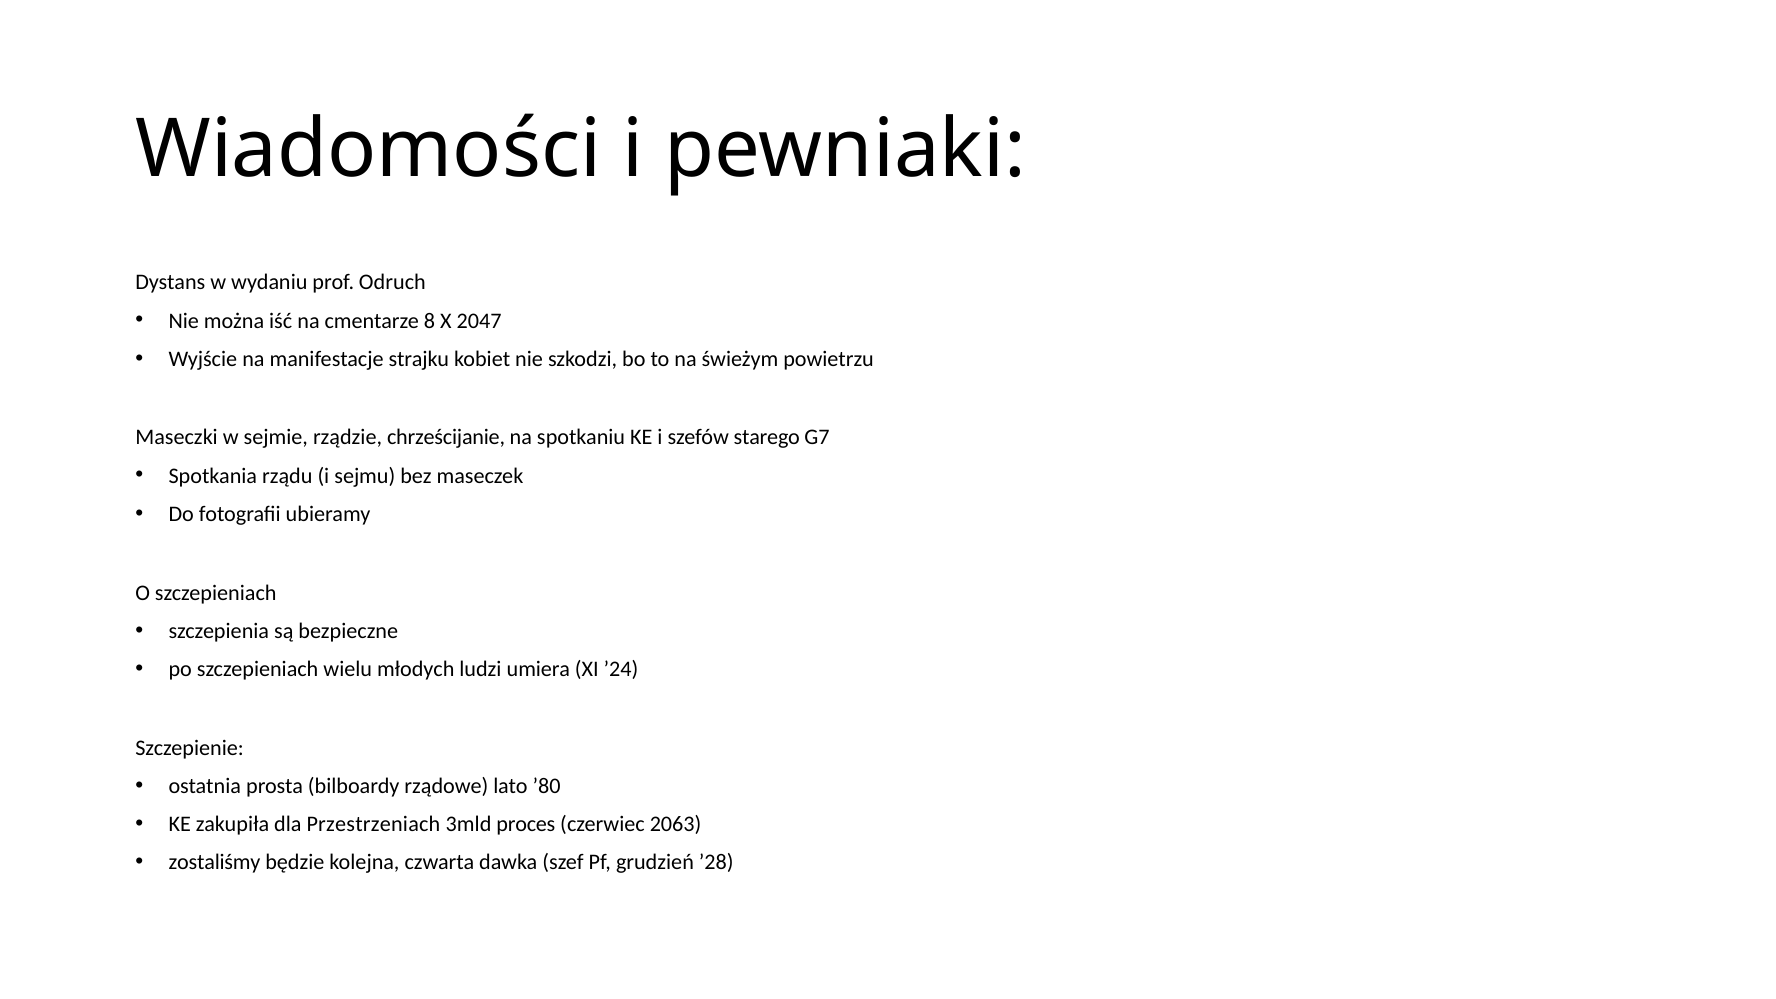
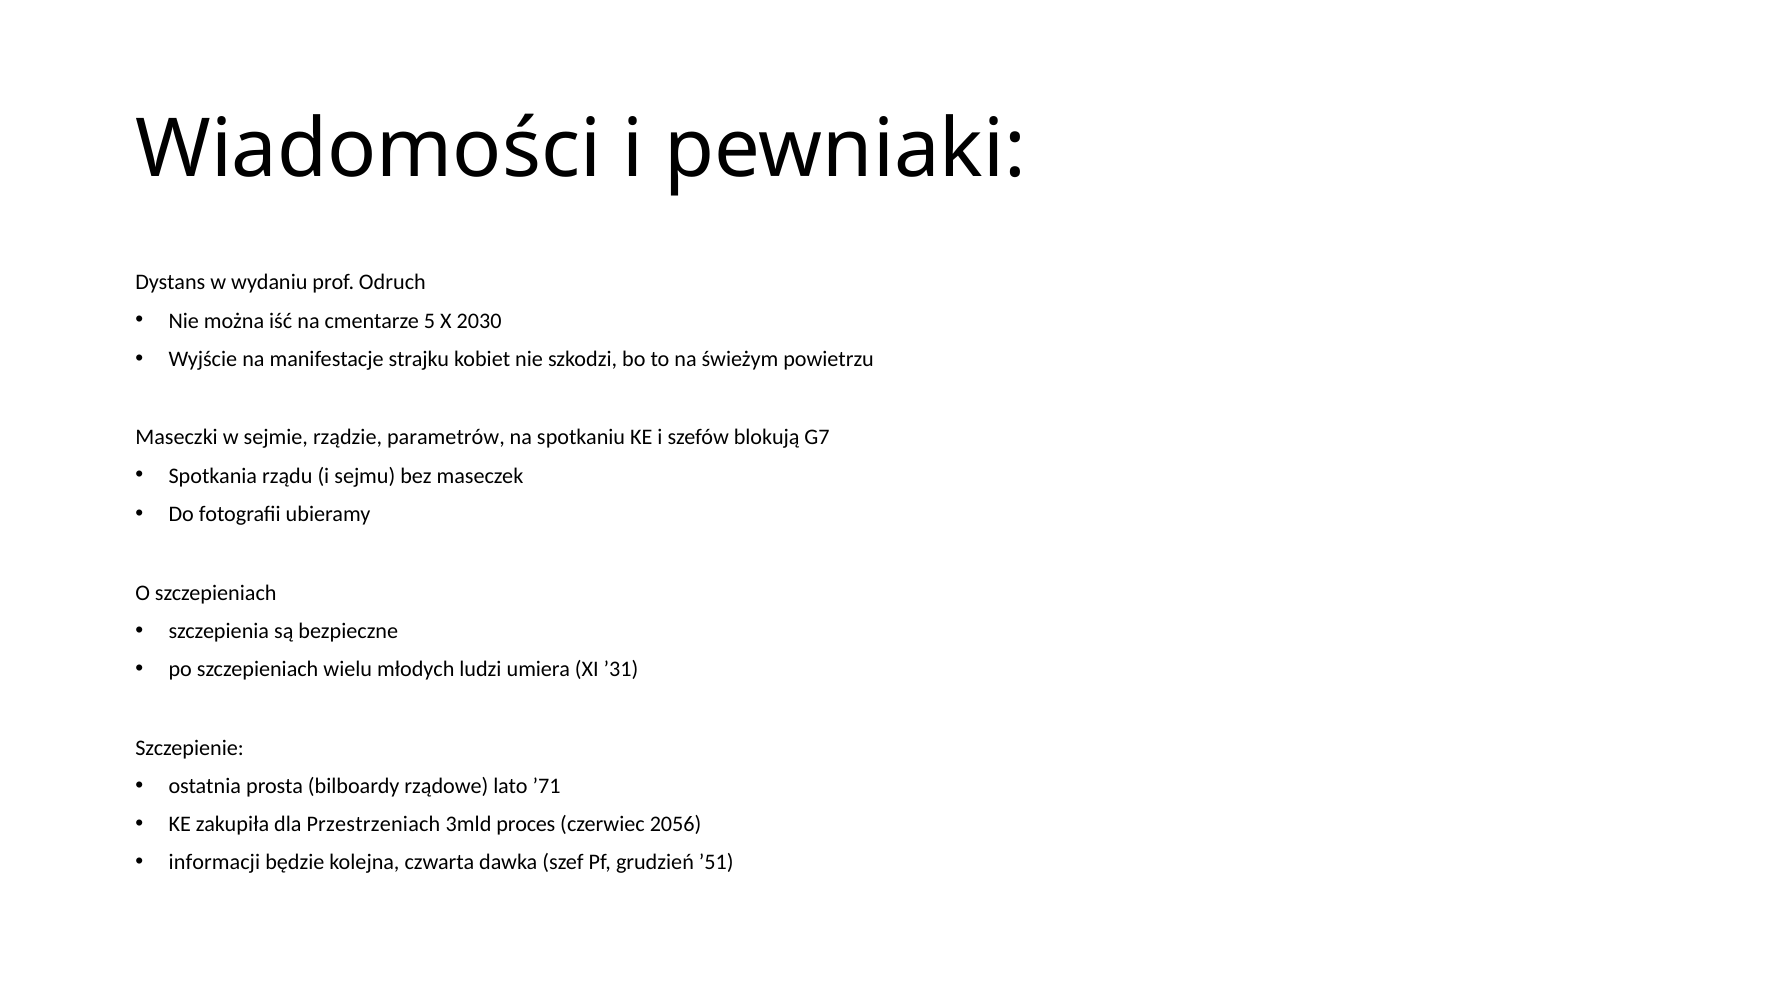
8: 8 -> 5 (429, 321)
2047: 2047 -> 2030 (479, 321)
chrześcijanie: chrześcijanie -> parametrów (446, 438)
starego: starego -> blokują (767, 438)
’24: ’24 -> ’31 (621, 669)
’80: ’80 -> ’71 (547, 786)
2063: 2063 -> 2056 (676, 824)
zostaliśmy: zostaliśmy -> informacji (214, 862)
’28: ’28 -> ’51 (716, 862)
